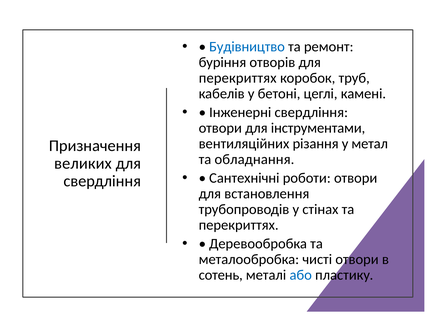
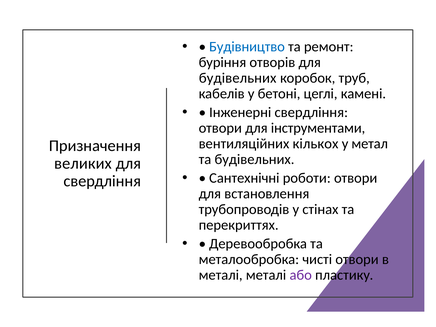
перекриттях: перекриттях -> будівельних (238, 78)
різання: різання -> кількох (315, 144)
та обладнання: обладнання -> будівельних (254, 159)
сотень: сотень -> металі (221, 275)
або colour: blue -> purple (301, 275)
